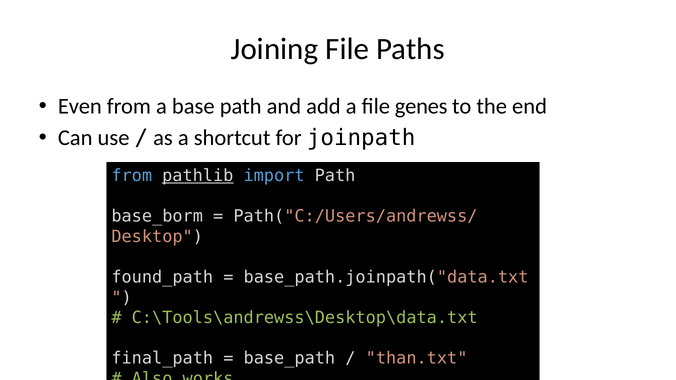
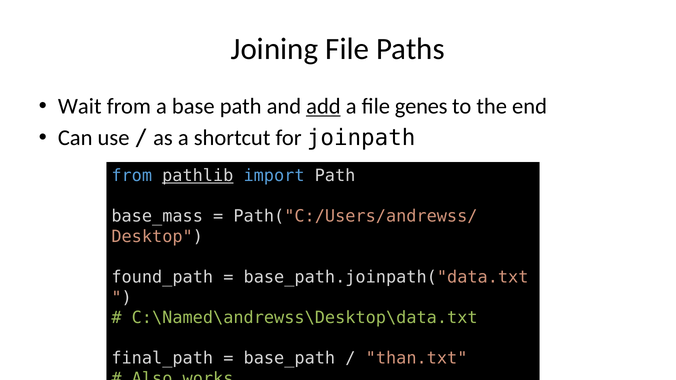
Even: Even -> Wait (80, 106)
add underline: none -> present (323, 106)
base_borm: base_borm -> base_mass (157, 217)
C:\Tools\andrewss\Desktop\data.txt: C:\Tools\andrewss\Desktop\data.txt -> C:\Named\andrewss\Desktop\data.txt (305, 318)
